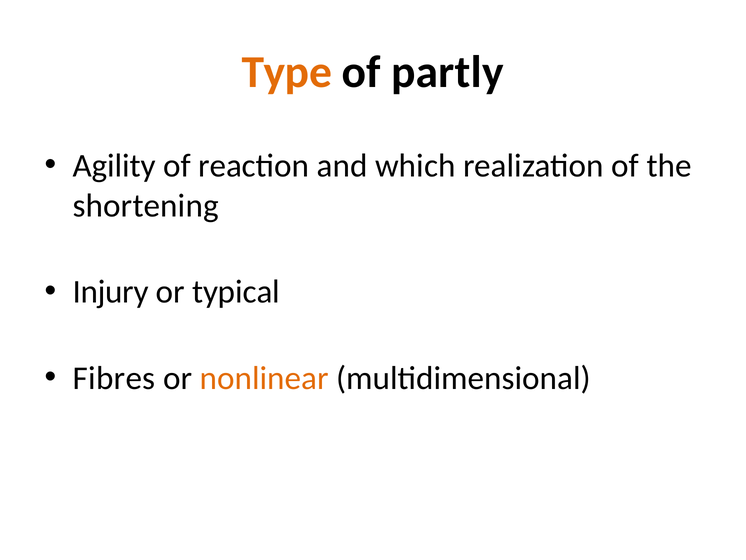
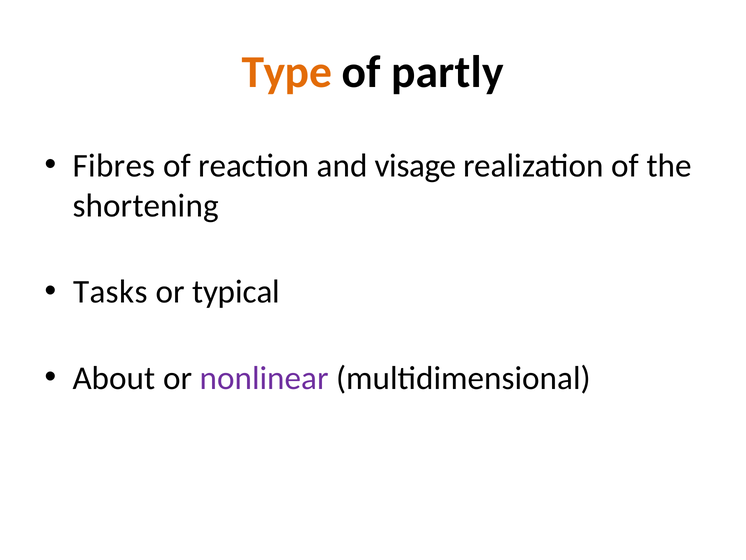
Agility: Agility -> Fibres (114, 166)
which: which -> visage (416, 166)
Injury: Injury -> Tasks (110, 292)
Fibres: Fibres -> About (114, 378)
nonlinear colour: orange -> purple (264, 378)
